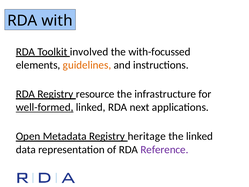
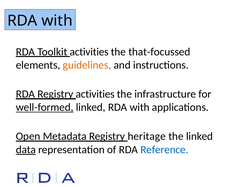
involved: involved -> activities (89, 52)
with-focussed: with-focussed -> that-focussed (159, 52)
resource: resource -> activities (95, 94)
linked RDA next: next -> with (140, 107)
data underline: none -> present (26, 149)
Reference colour: purple -> blue (164, 149)
